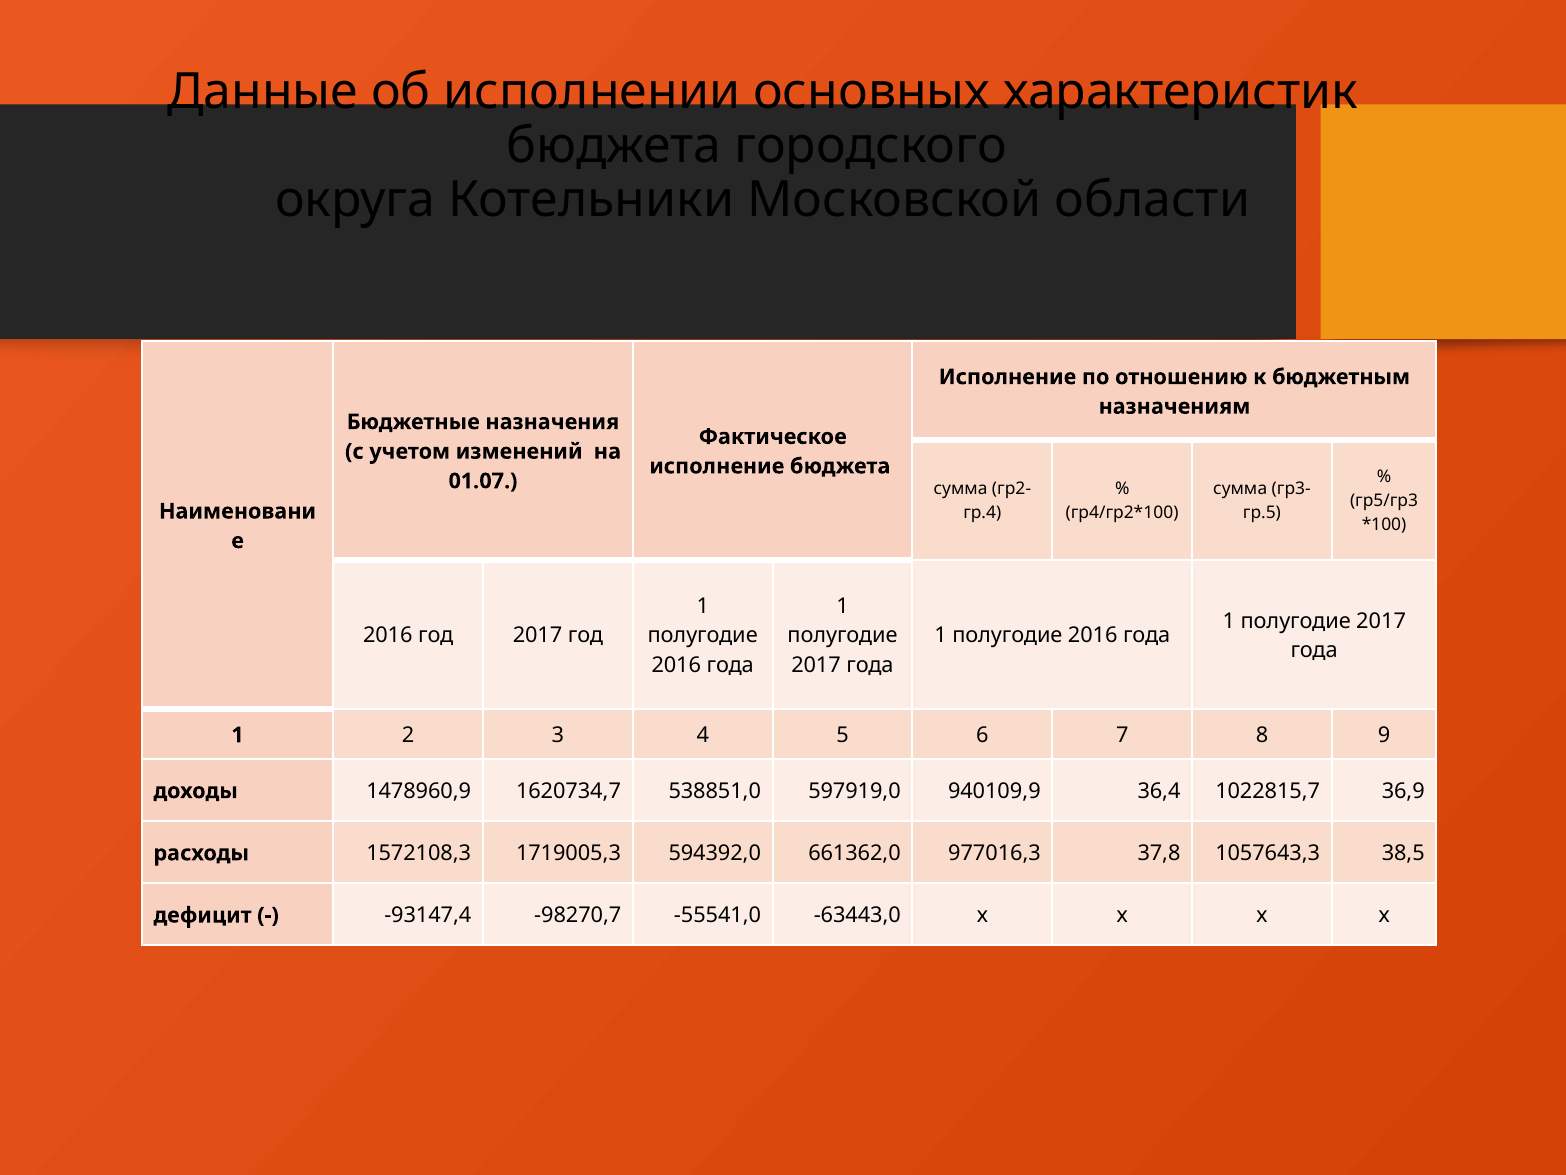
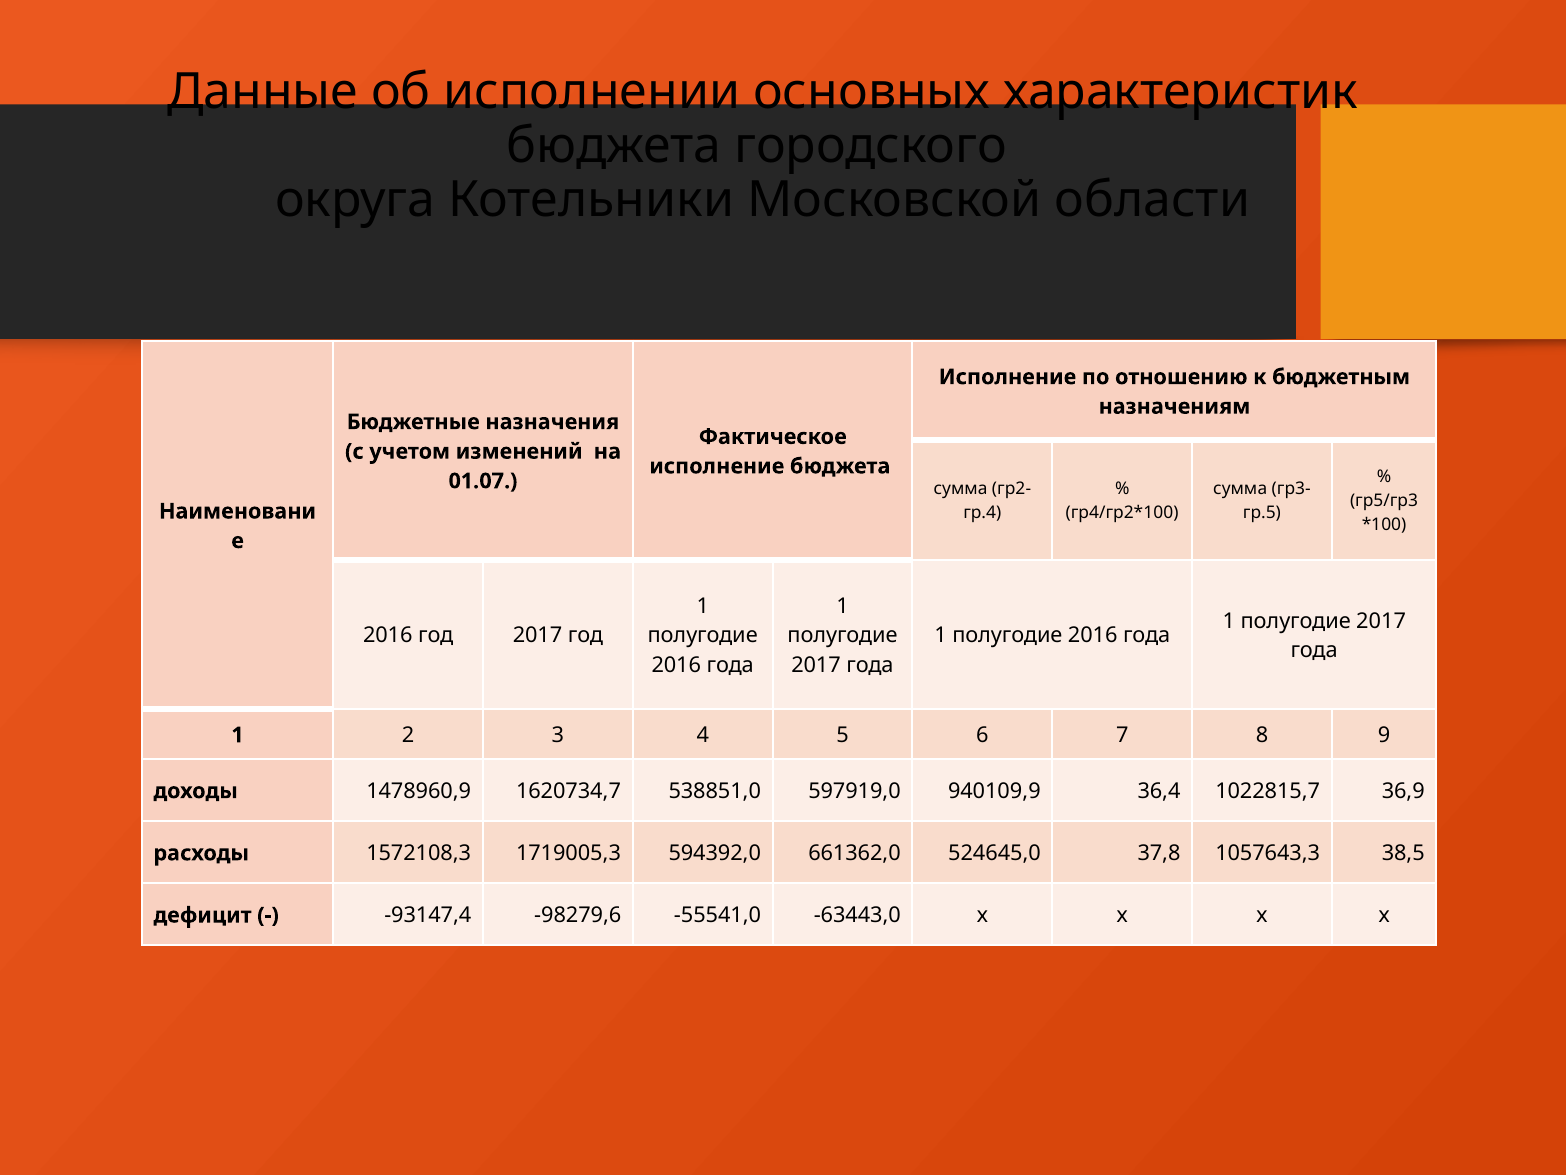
977016,3: 977016,3 -> 524645,0 (994, 853)
-98270,7: -98270,7 -> -98279,6 (578, 915)
